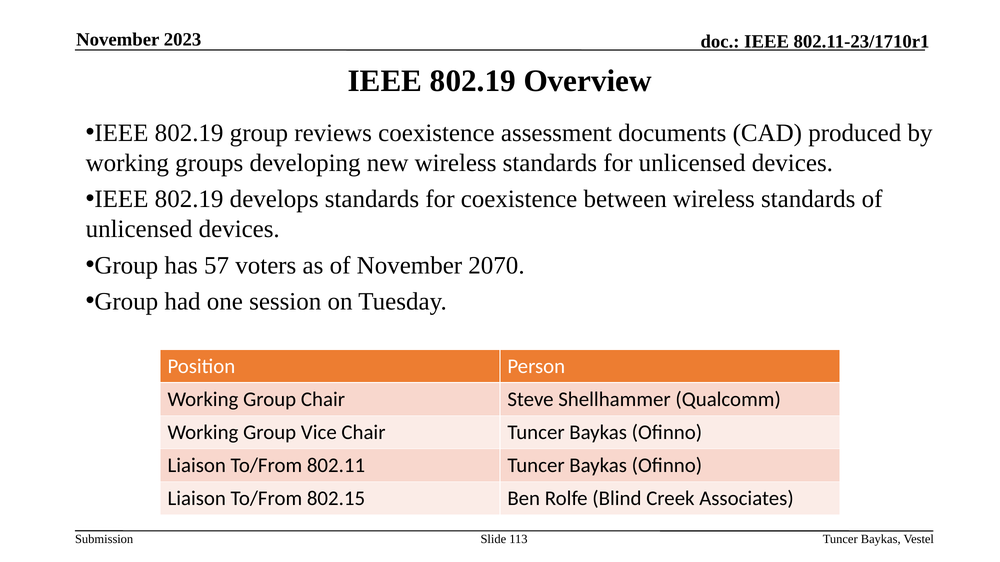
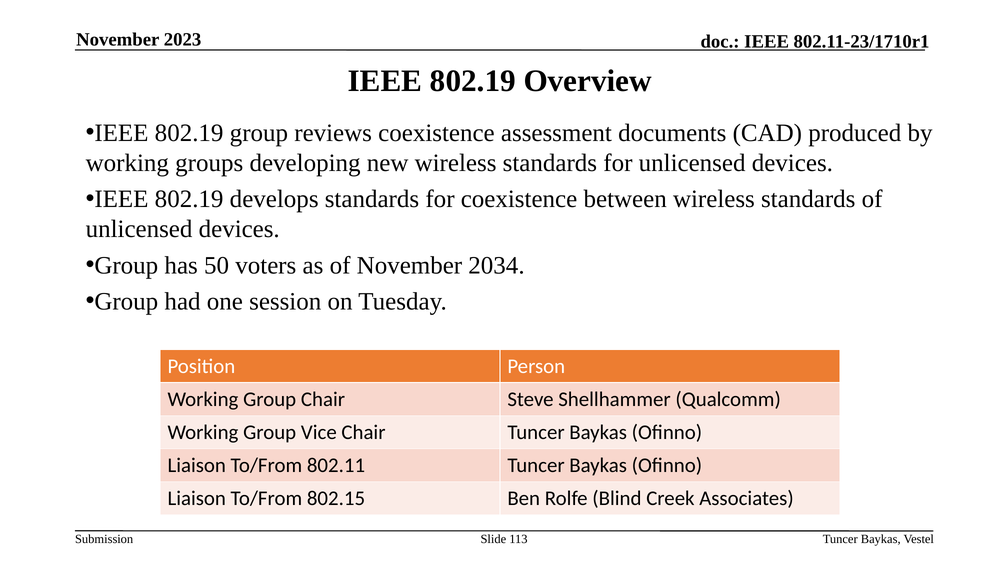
57: 57 -> 50 (217, 266)
2070: 2070 -> 2034 (496, 266)
